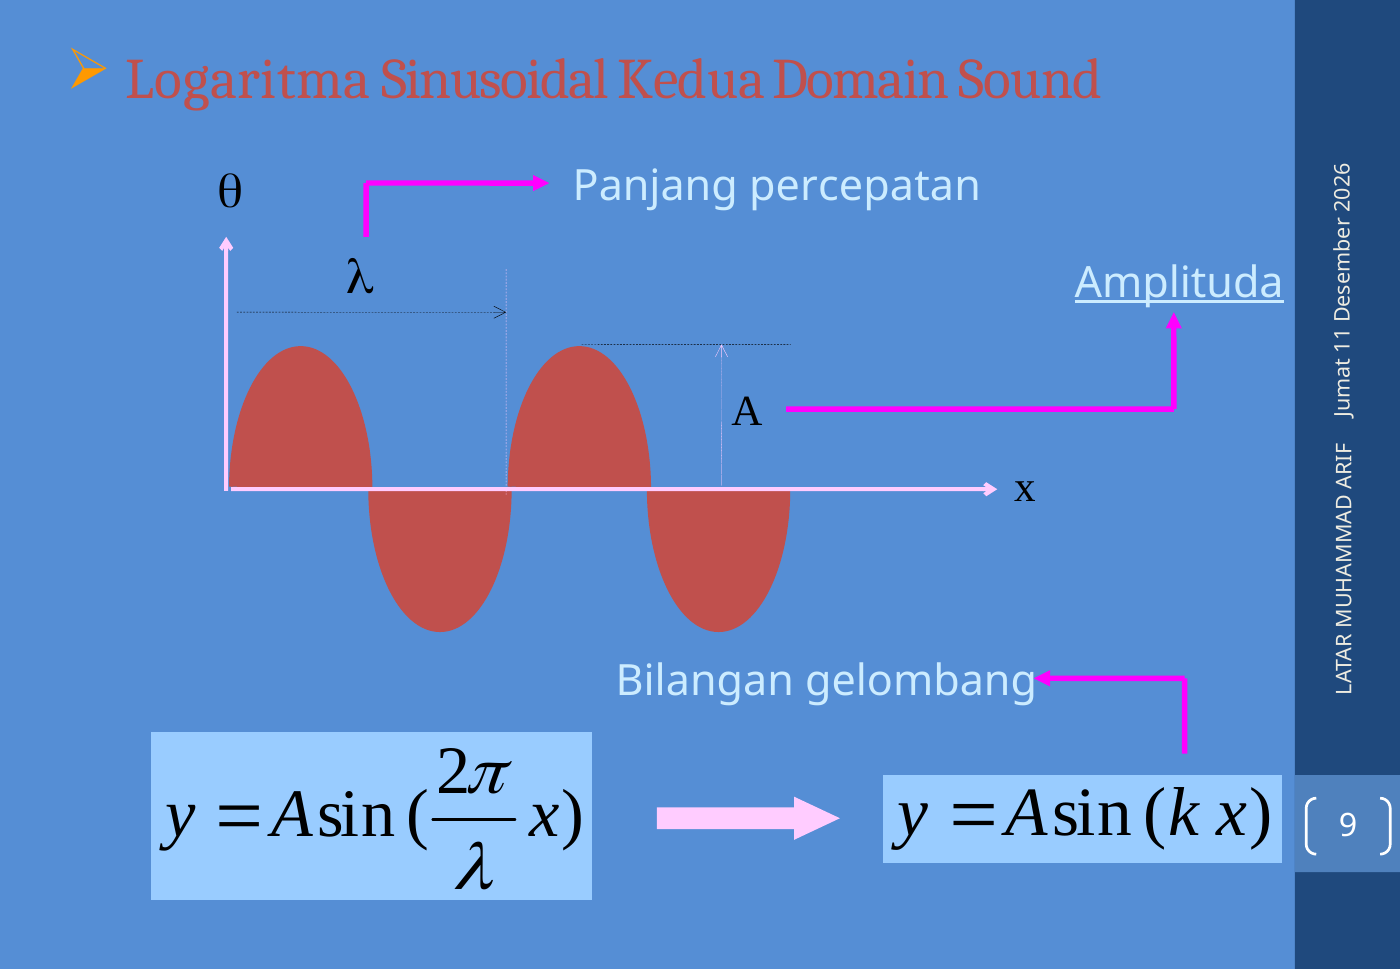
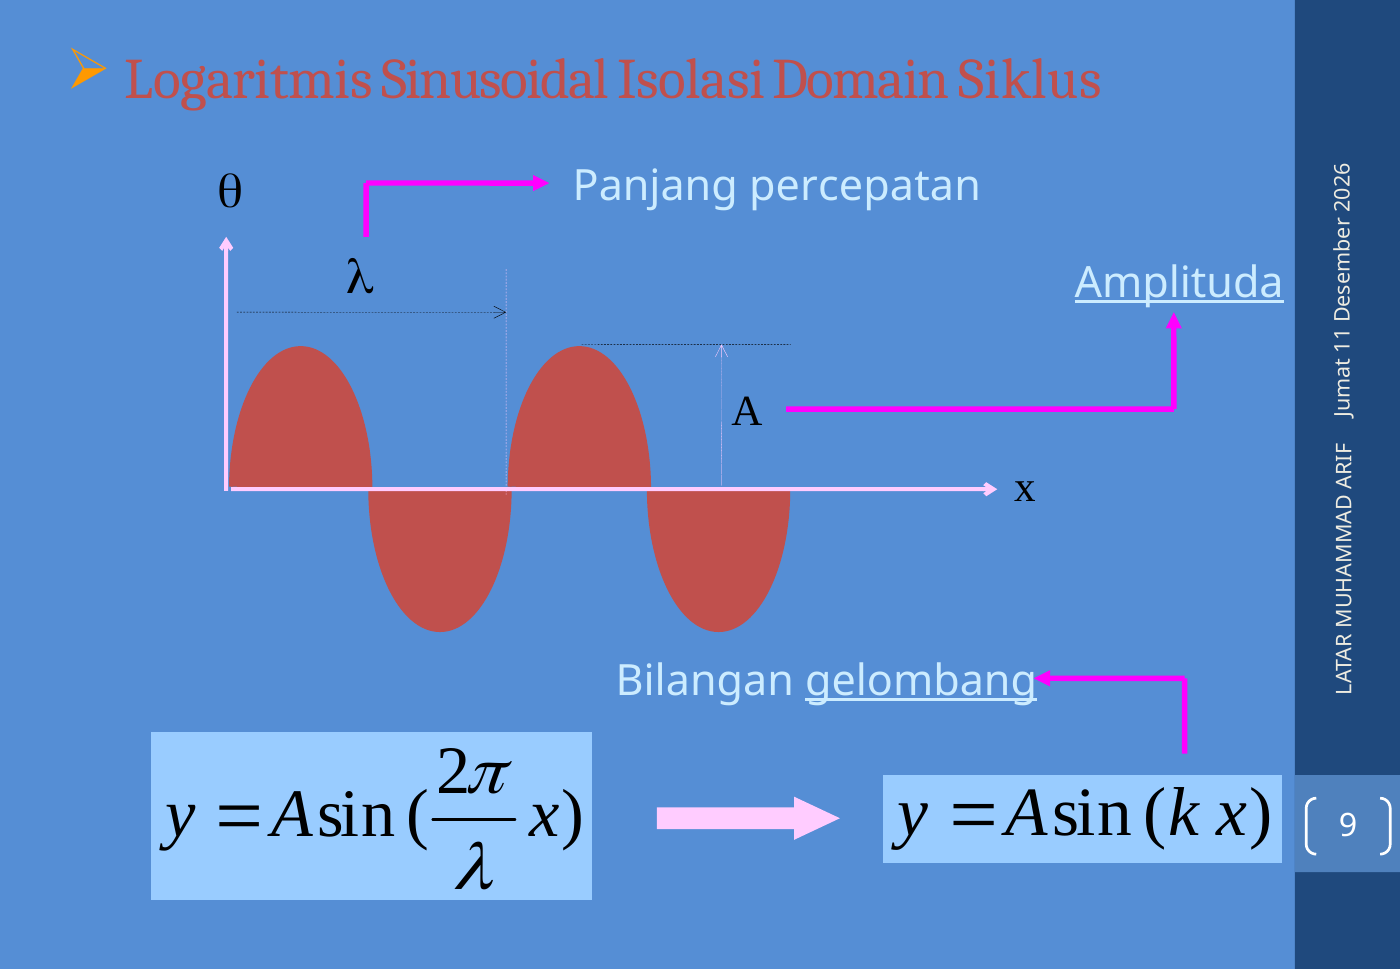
Logaritma: Logaritma -> Logaritmis (249, 79)
Kedua: Kedua -> Isolasi (691, 79)
Sound: Sound -> Siklus (1030, 79)
gelombang underline: none -> present (921, 681)
